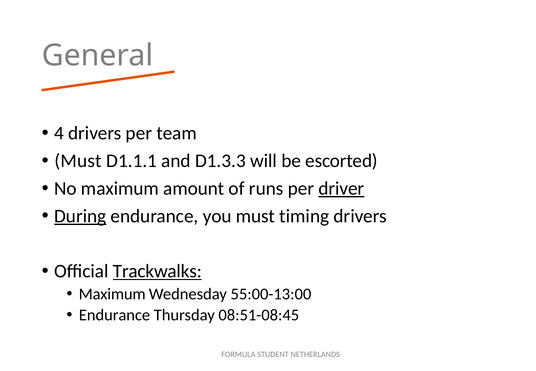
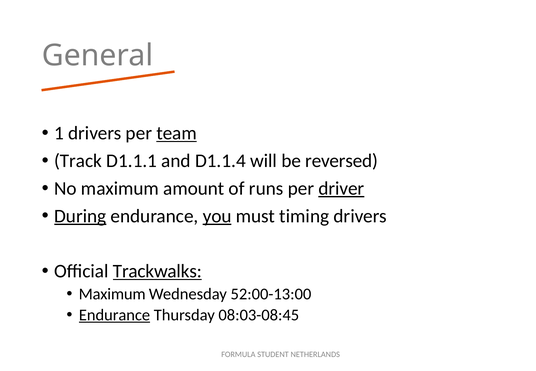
4: 4 -> 1 (59, 133)
team underline: none -> present (177, 133)
Must: Must -> Track (78, 161)
D1.3.3: D1.3.3 -> D1.1.4 (220, 161)
escorted: escorted -> reversed (342, 161)
you underline: none -> present (217, 216)
55:00-13:00: 55:00-13:00 -> 52:00-13:00 (271, 294)
Endurance underline: none -> present (114, 315)
08:51-08:45: 08:51-08:45 -> 08:03-08:45 (259, 315)
